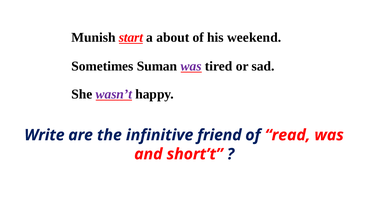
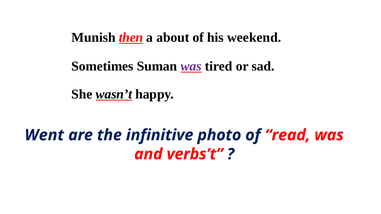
start: start -> then (131, 37)
wasn’t colour: purple -> black (114, 94)
Write: Write -> Went (44, 135)
friend: friend -> photo (219, 135)
short’t: short’t -> verbs’t (195, 154)
